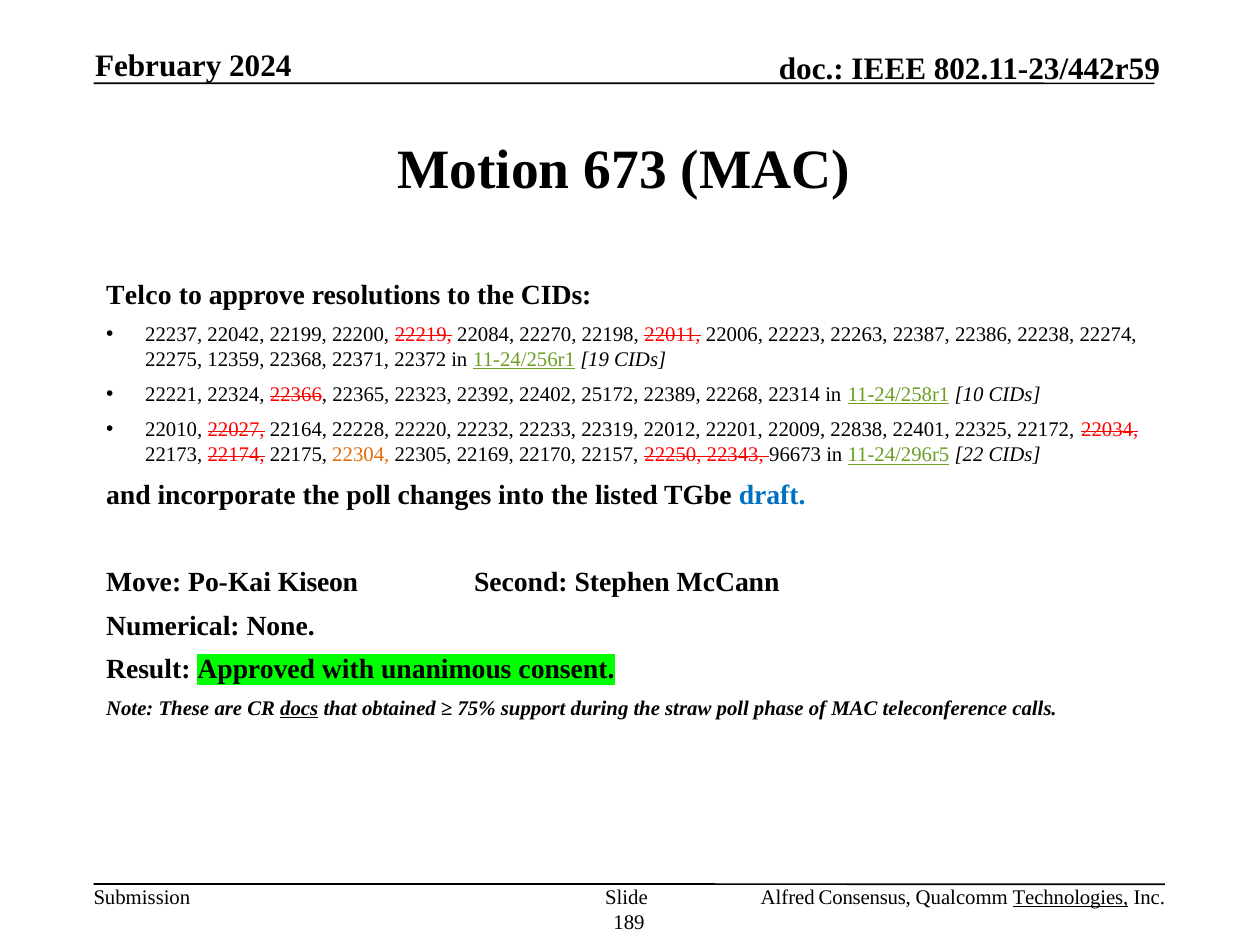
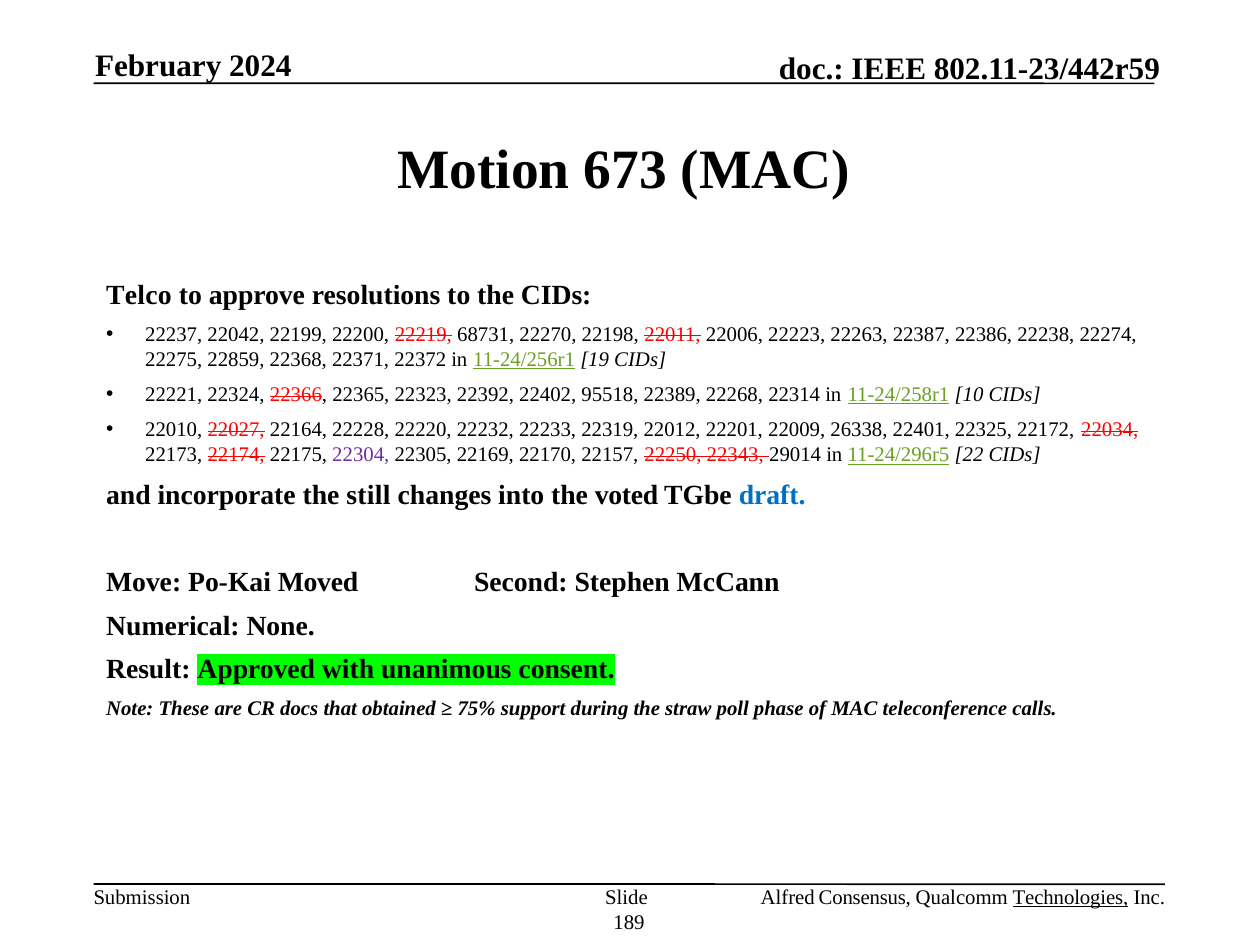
22084: 22084 -> 68731 (486, 334)
12359: 12359 -> 22859 (236, 359)
25172: 25172 -> 95518 (610, 395)
22838: 22838 -> 26338 (859, 430)
22304 colour: orange -> purple (361, 455)
96673: 96673 -> 29014 (795, 455)
the poll: poll -> still (368, 495)
listed: listed -> voted (627, 495)
Kiseon: Kiseon -> Moved (318, 582)
docs underline: present -> none (299, 709)
